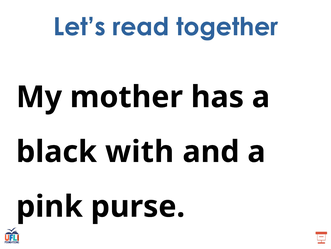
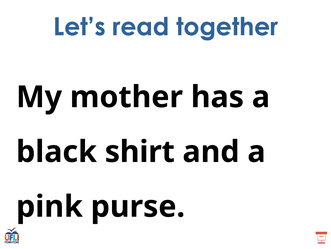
with: with -> shirt (140, 151)
